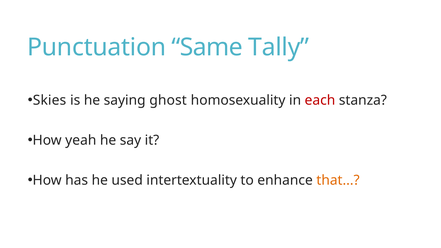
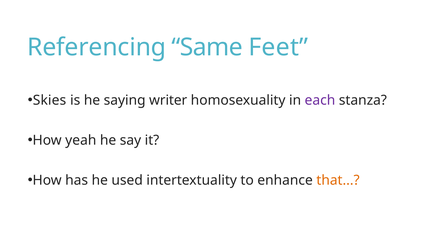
Punctuation: Punctuation -> Referencing (97, 47)
Tally: Tally -> Feet (278, 47)
ghost: ghost -> writer (168, 100)
each colour: red -> purple (320, 100)
